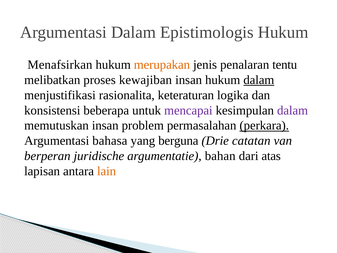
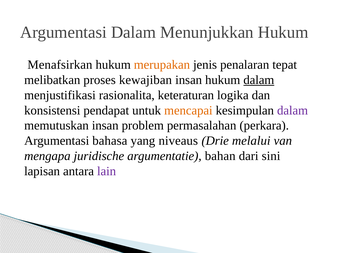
Epistimologis: Epistimologis -> Menunjukkan (207, 32)
tentu: tentu -> tepat (285, 65)
beberapa: beberapa -> pendapat (106, 110)
mencapai colour: purple -> orange (188, 110)
perkara underline: present -> none (264, 125)
berguna: berguna -> niveaus (178, 141)
catatan: catatan -> melalui (251, 141)
berperan: berperan -> mengapa (47, 156)
atas: atas -> sini (271, 156)
lain colour: orange -> purple (107, 171)
